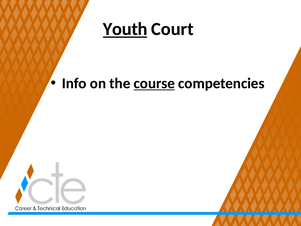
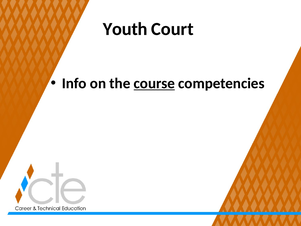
Youth underline: present -> none (125, 29)
